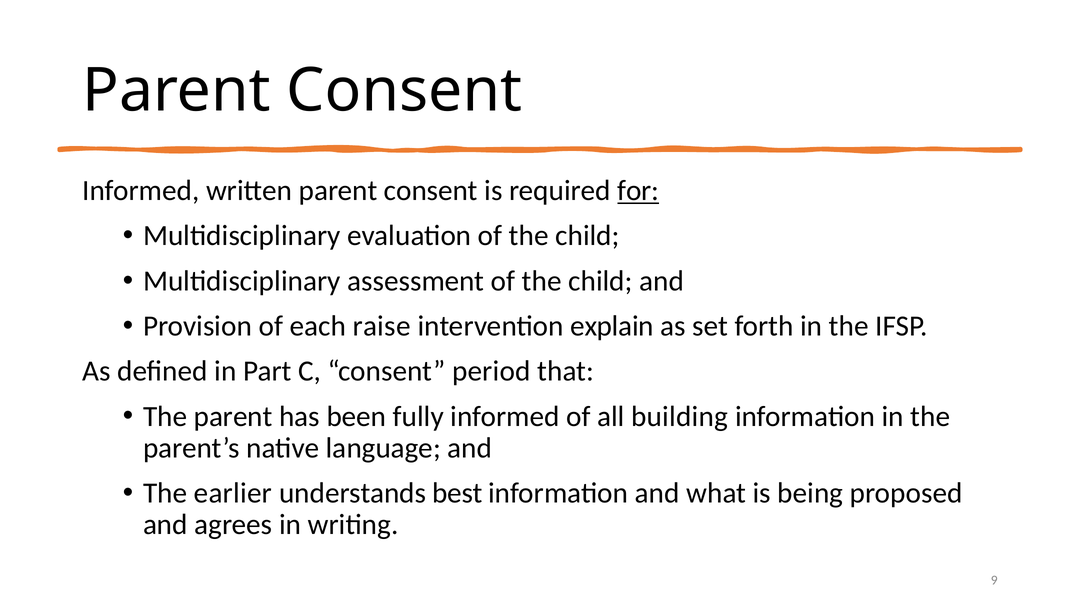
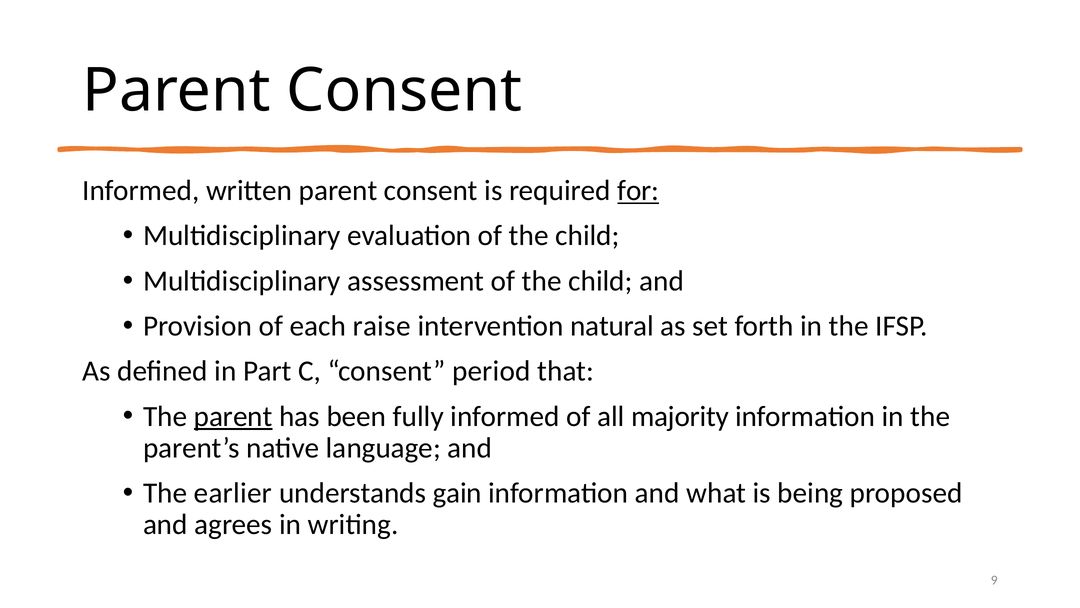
explain: explain -> natural (612, 326)
parent underline: none -> present (233, 416)
building: building -> majority (680, 416)
best: best -> gain (457, 493)
